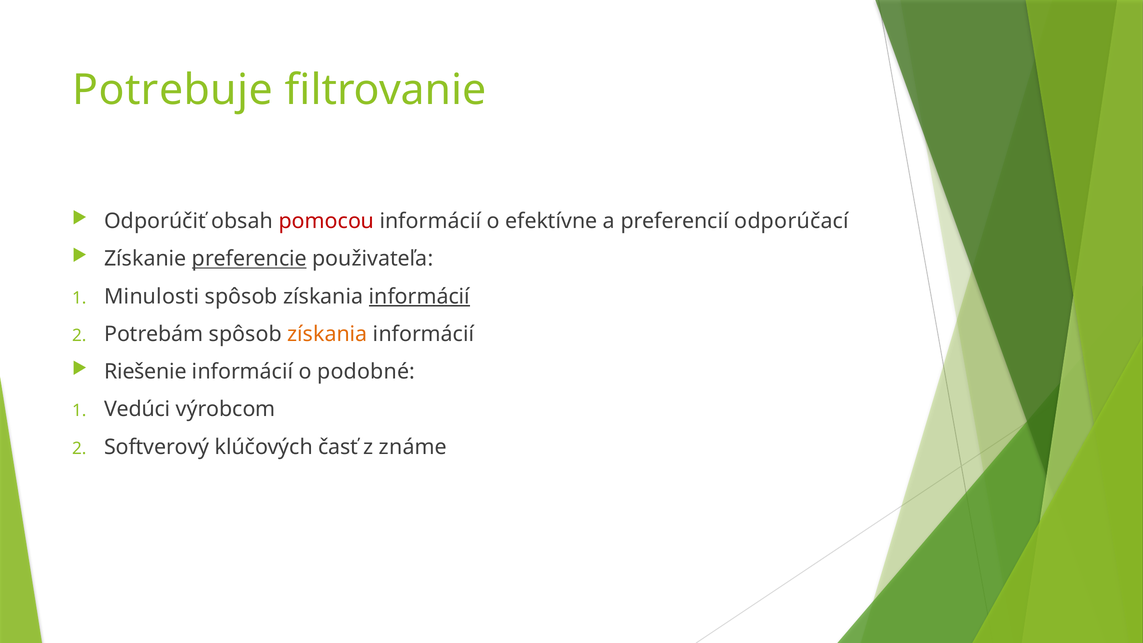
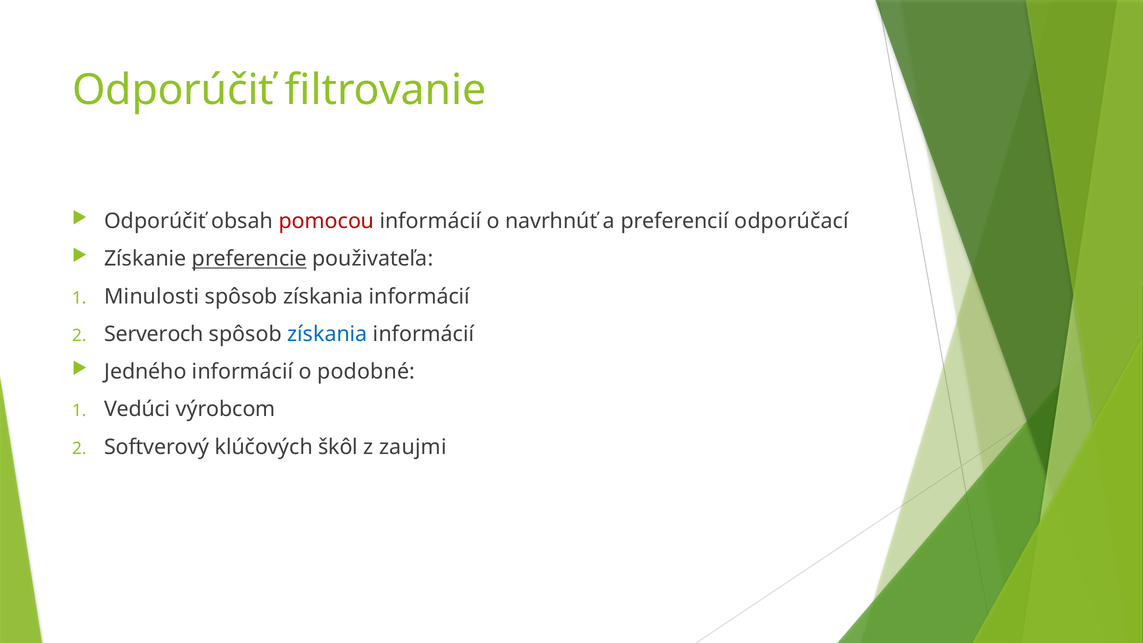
Potrebuje: Potrebuje -> Odporúčiť (173, 90)
efektívne: efektívne -> navrhnúť (551, 221)
informácií underline: present -> none (419, 296)
Potrebám: Potrebám -> Serveroch (154, 334)
získania colour: orange -> blue (327, 334)
Riešenie: Riešenie -> Jedného (145, 372)
časť: časť -> škôl (338, 447)
známe: známe -> zaujmi (413, 447)
